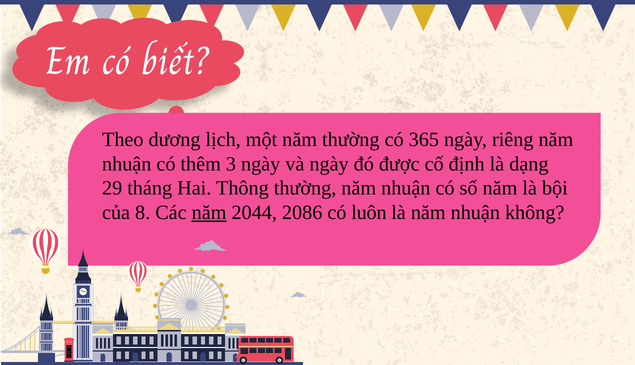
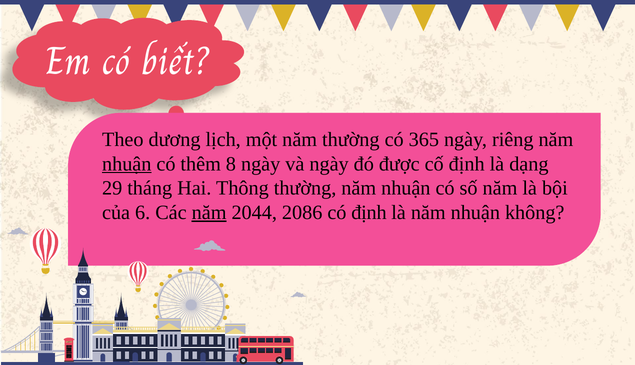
nhuận underline: none -> present (127, 164)
3: 3 -> 8 (231, 164)
8: 8 -> 6 (143, 212)
có luôn: luôn -> định (369, 212)
